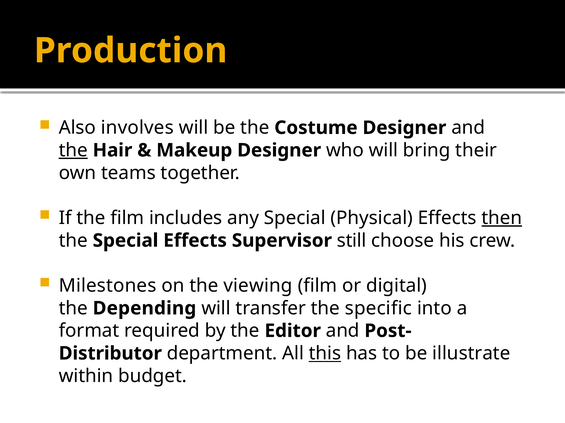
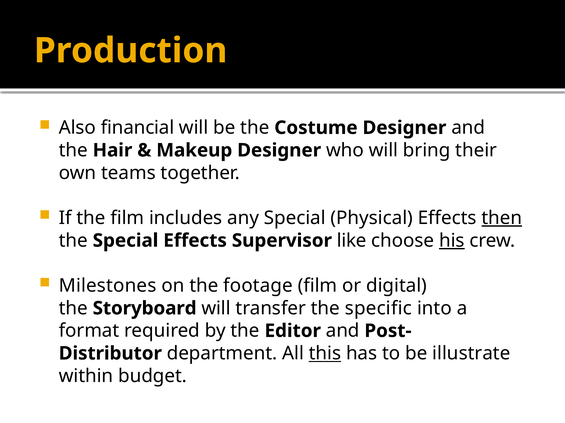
involves: involves -> financial (138, 128)
the underline: present -> none (73, 151)
still: still -> like (352, 241)
his underline: none -> present (452, 241)
viewing: viewing -> footage (258, 286)
Depending: Depending -> Storyboard (145, 309)
